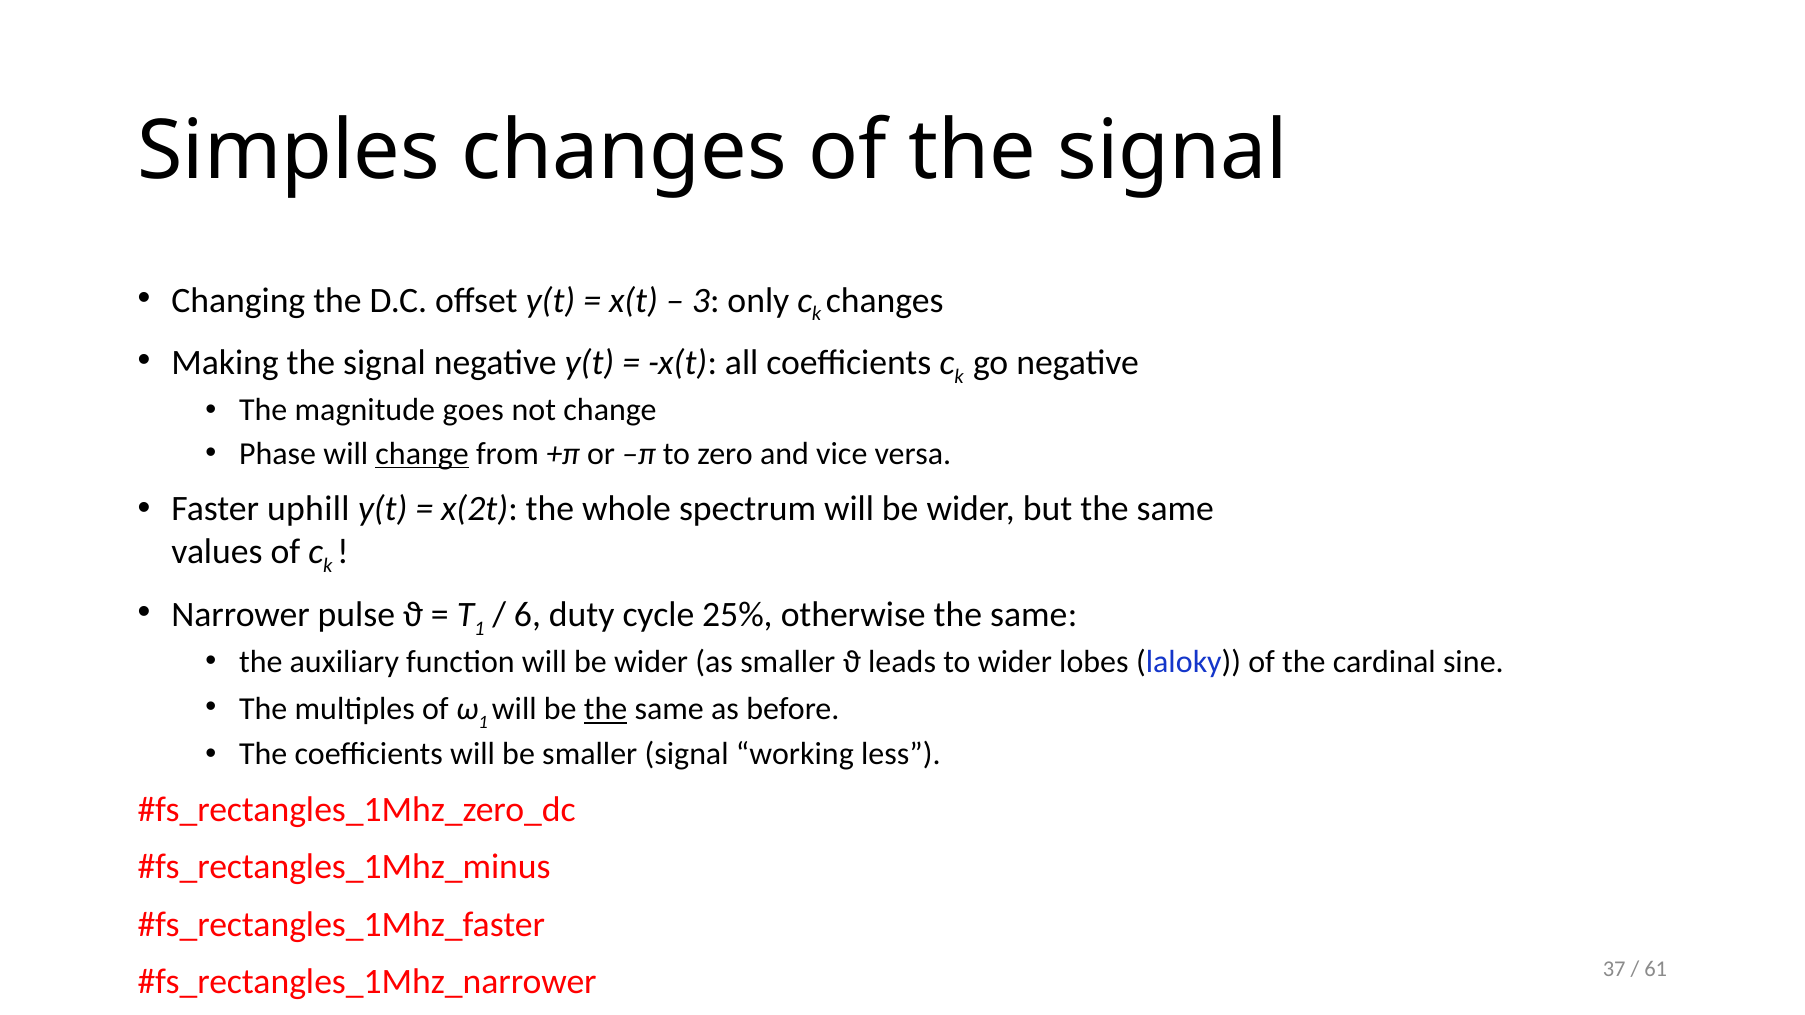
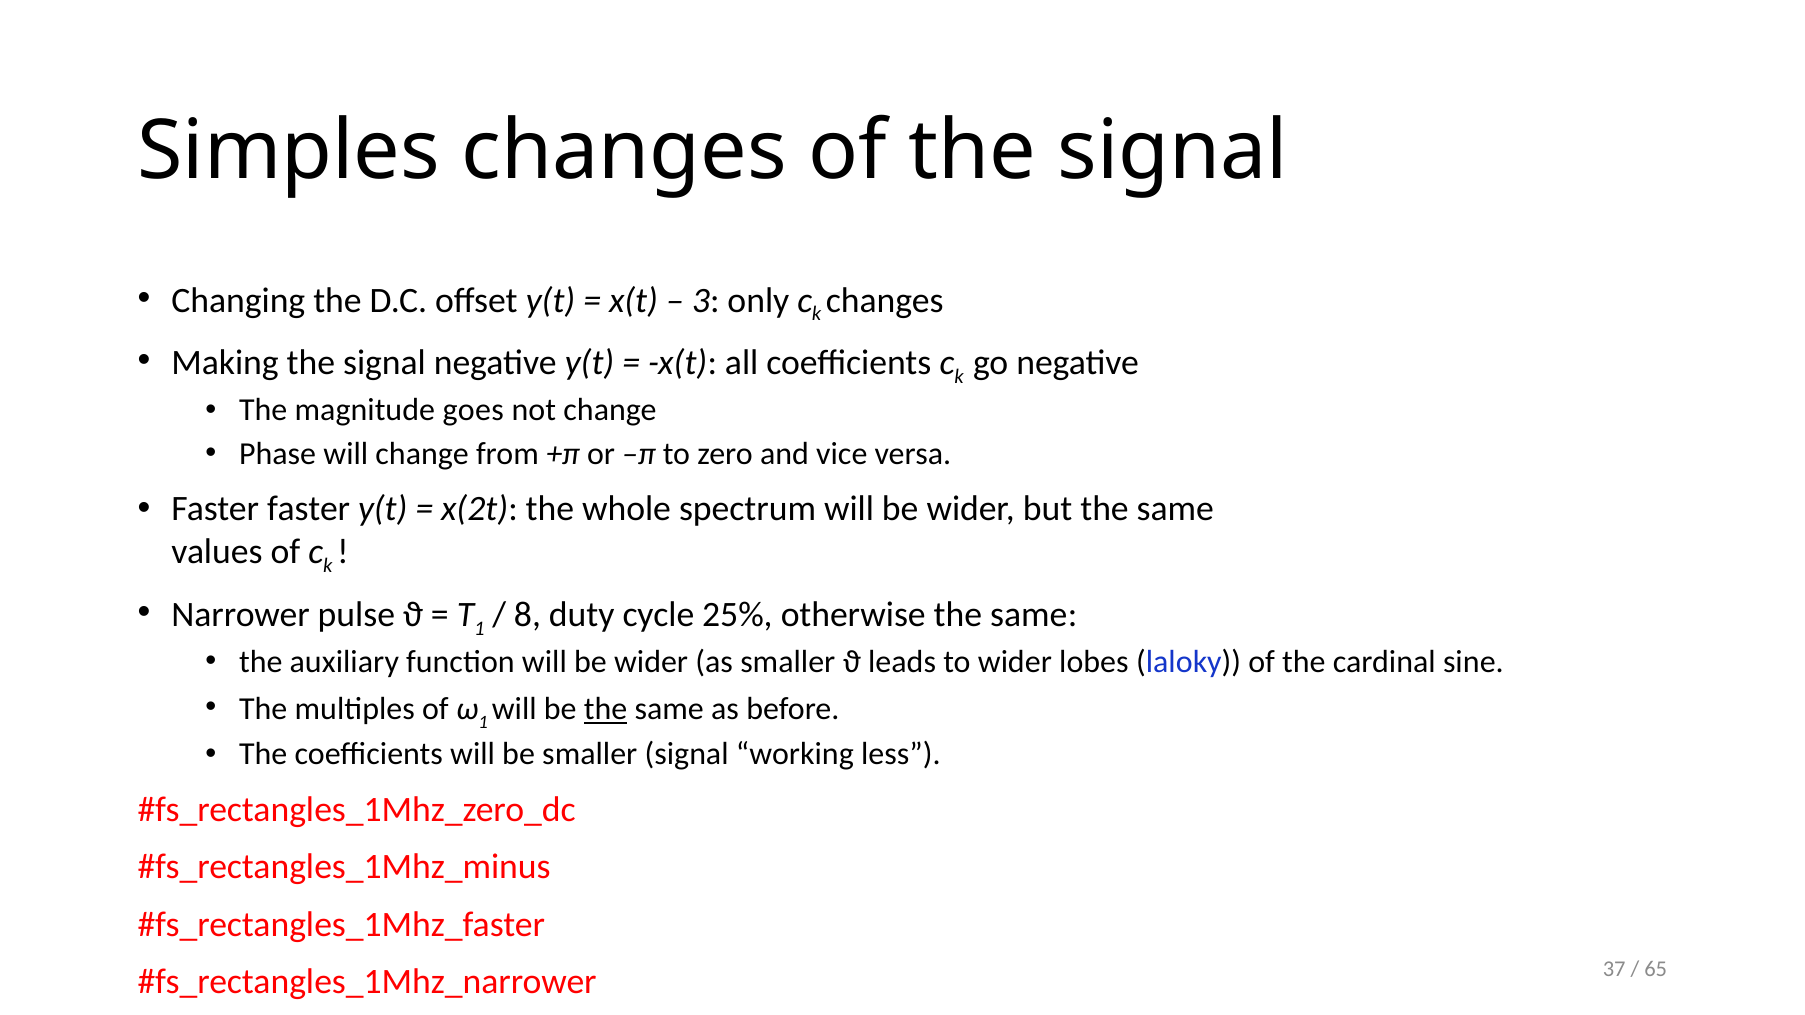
change underline: present -> none (422, 454)
Faster uphill: uphill -> faster (309, 509)
6: 6 -> 8 (527, 615)
61: 61 -> 65 (1656, 969)
